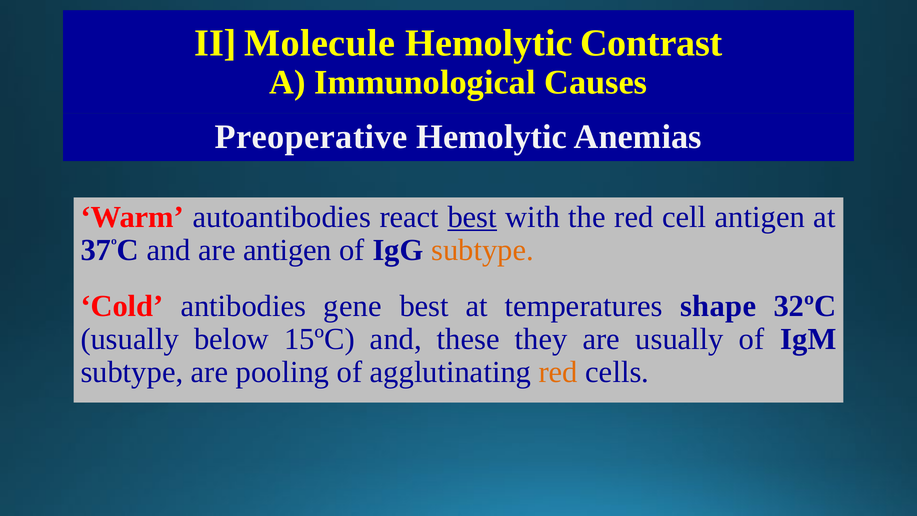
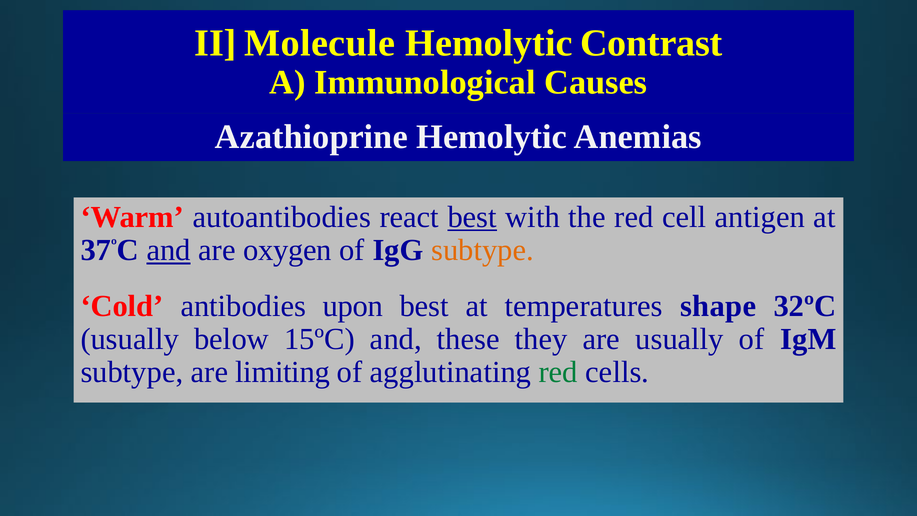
Preoperative: Preoperative -> Azathioprine (311, 137)
and underline: none -> present (169, 250)
are antigen: antigen -> oxygen (287, 250)
gene: gene -> upon (353, 306)
pooling: pooling -> limiting (283, 372)
red colour: orange -> green (558, 372)
